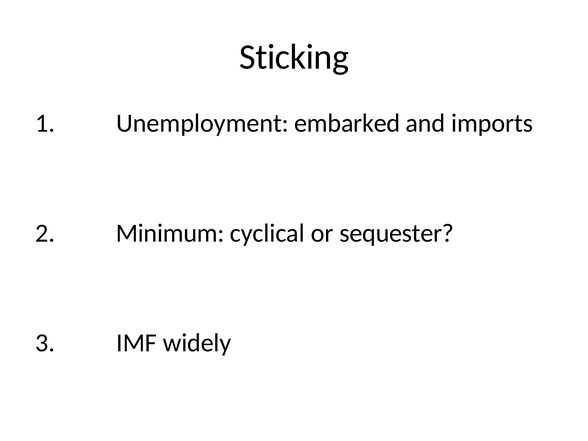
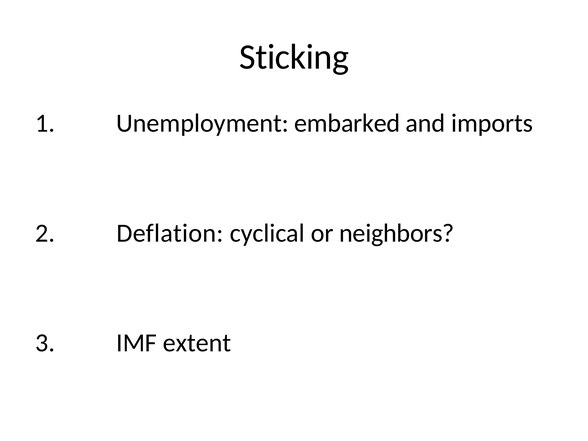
Minimum: Minimum -> Deflation (170, 233)
sequester: sequester -> neighbors (397, 233)
widely: widely -> extent (197, 343)
